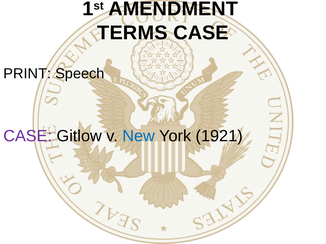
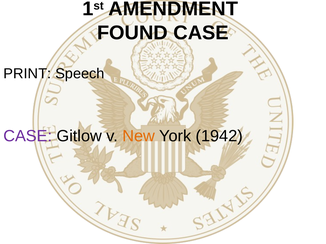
TERMS: TERMS -> FOUND (132, 33)
New colour: blue -> orange (139, 136)
1921: 1921 -> 1942 (219, 136)
